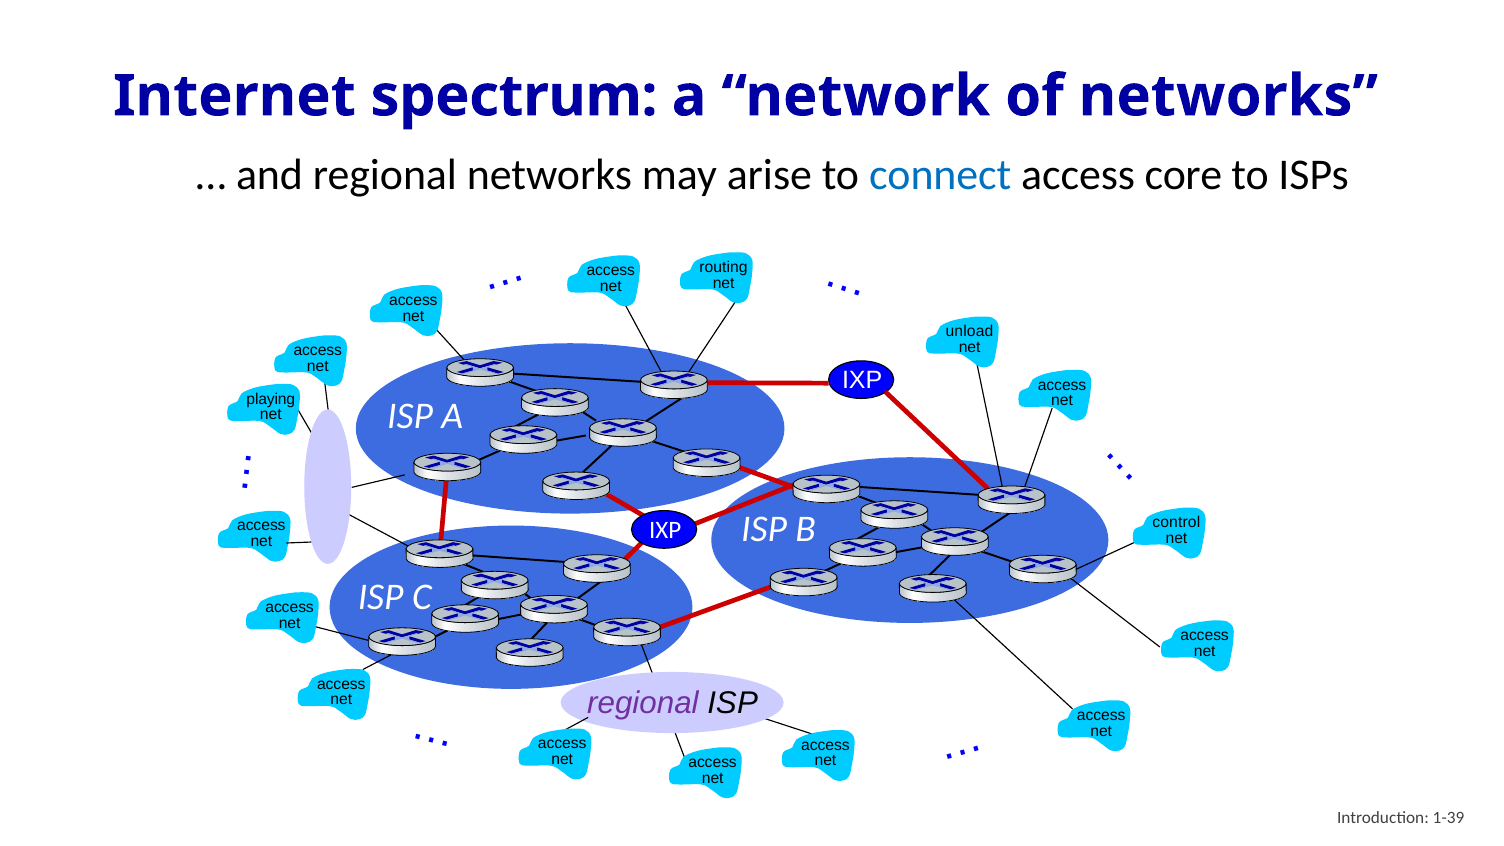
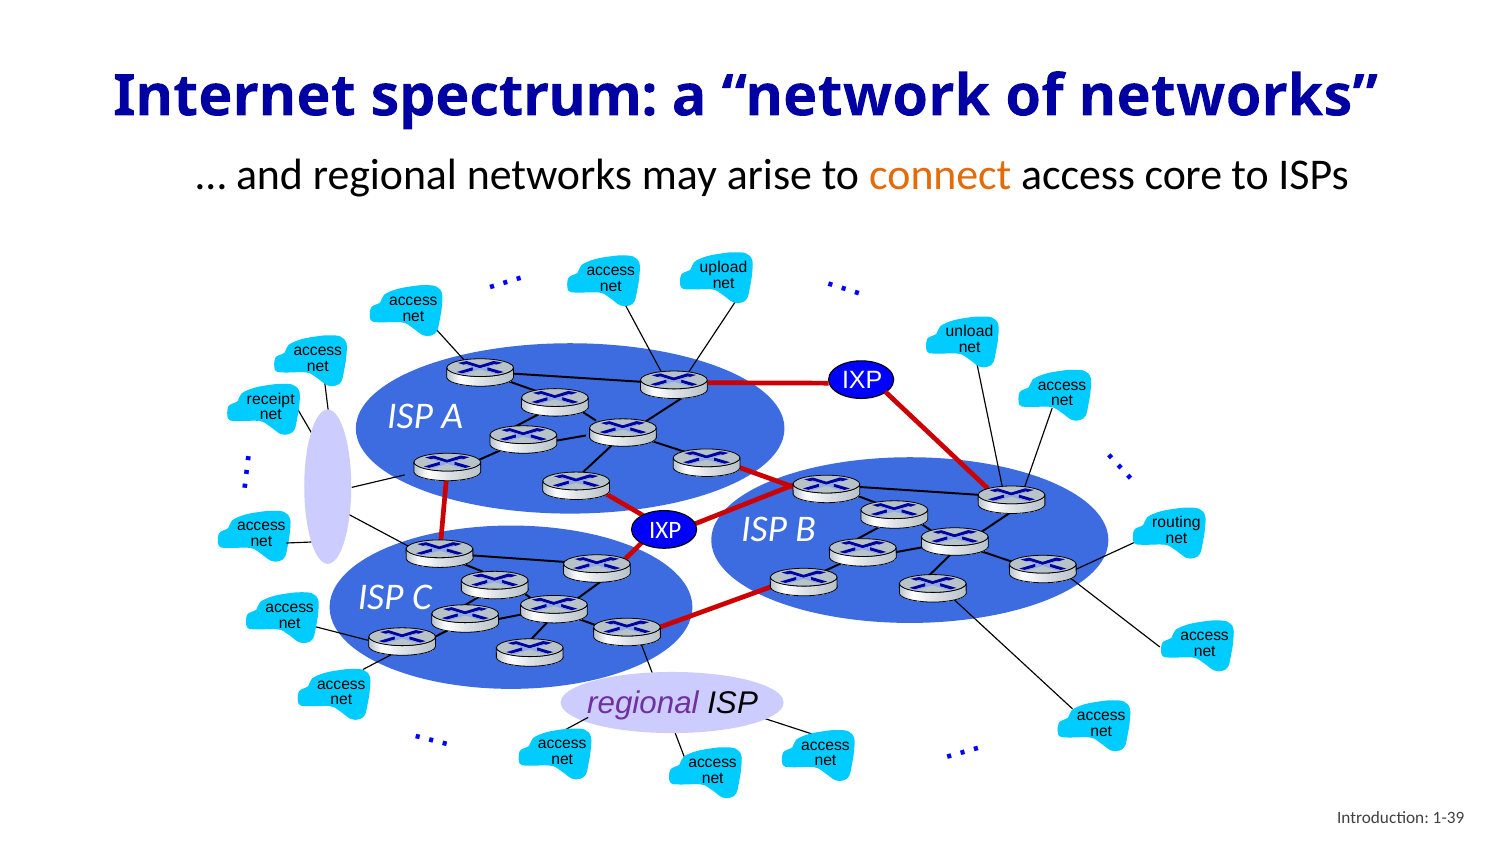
connect colour: blue -> orange (940, 175)
routing: routing -> upload (723, 267)
playing: playing -> receipt (271, 399)
control: control -> routing (1176, 523)
